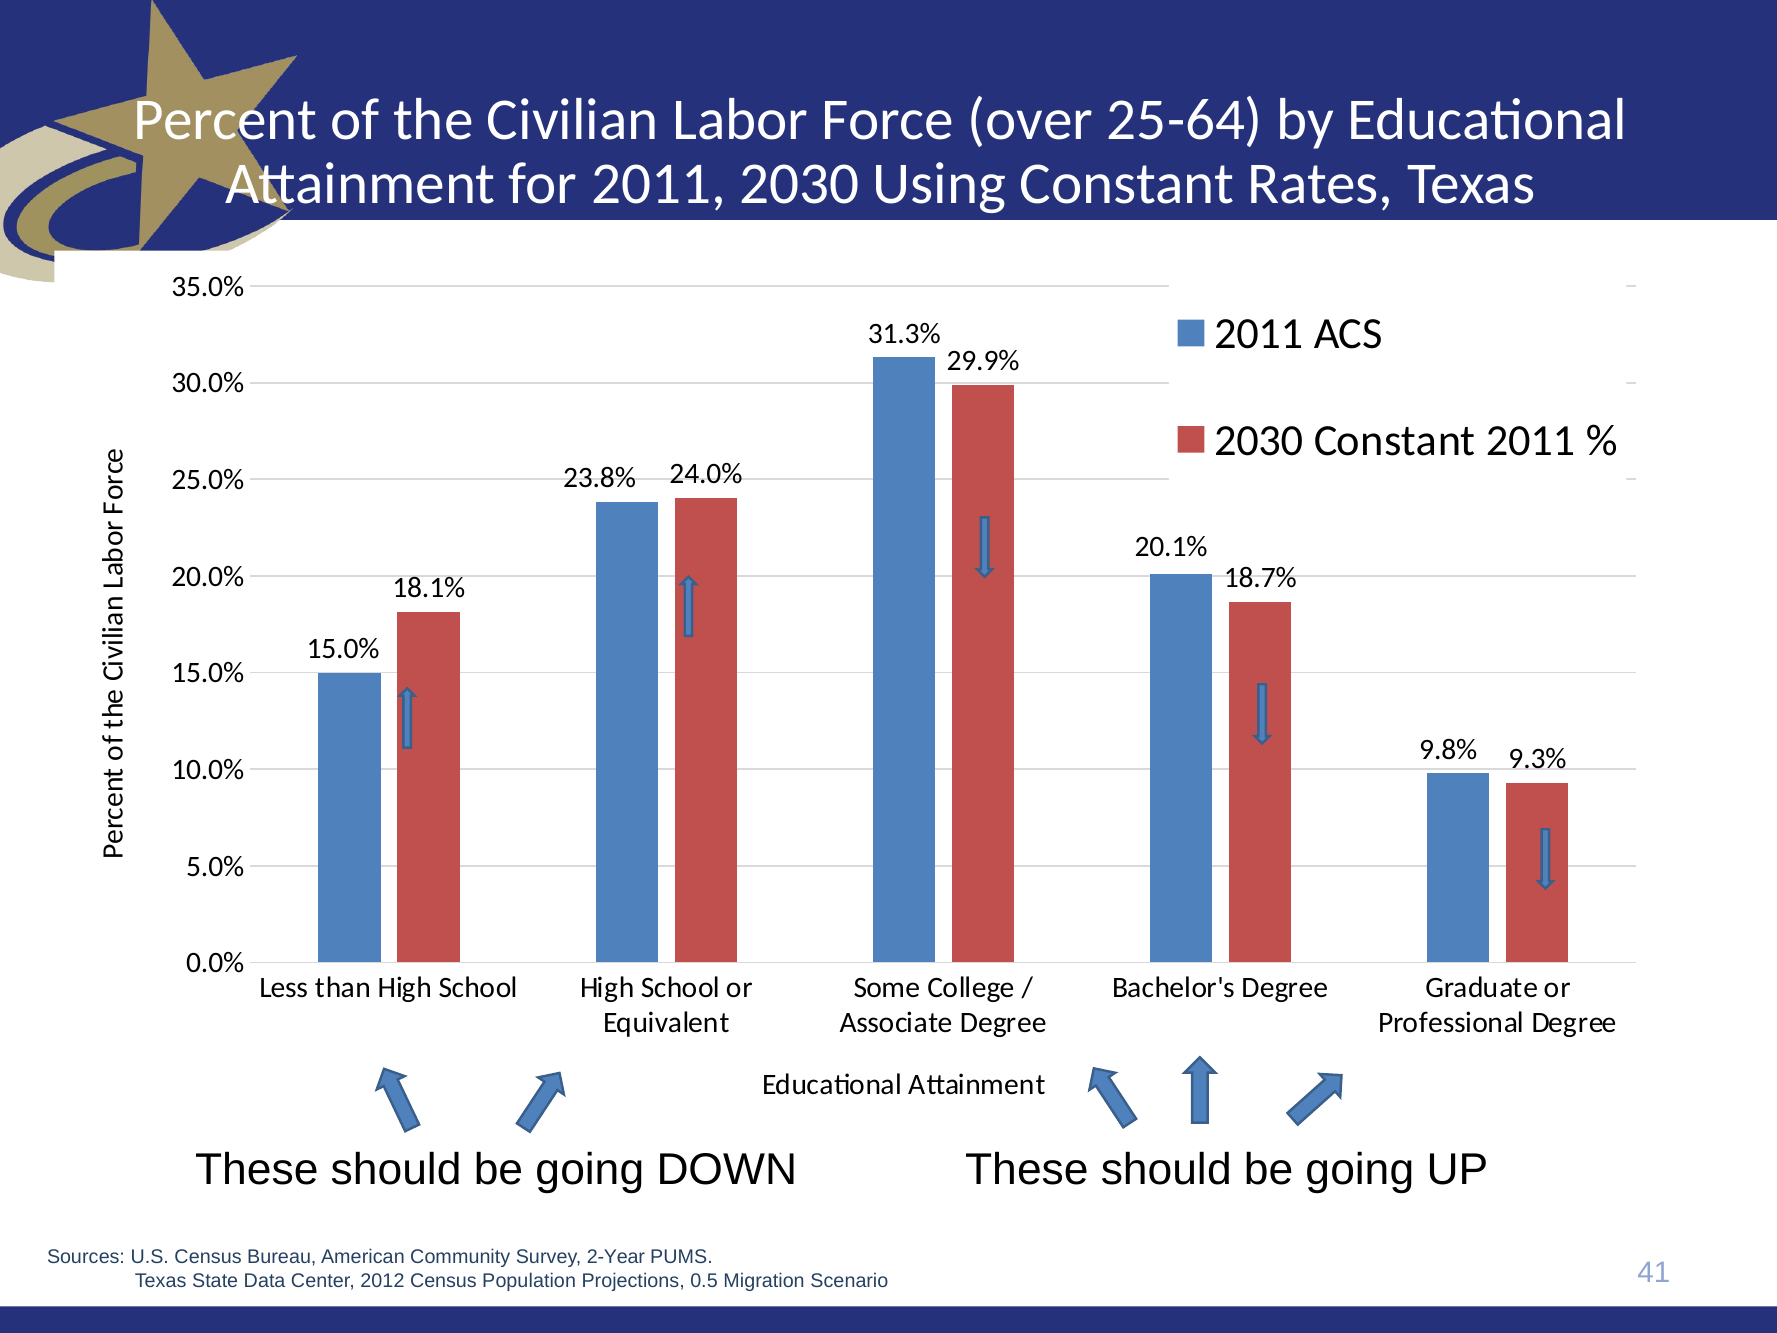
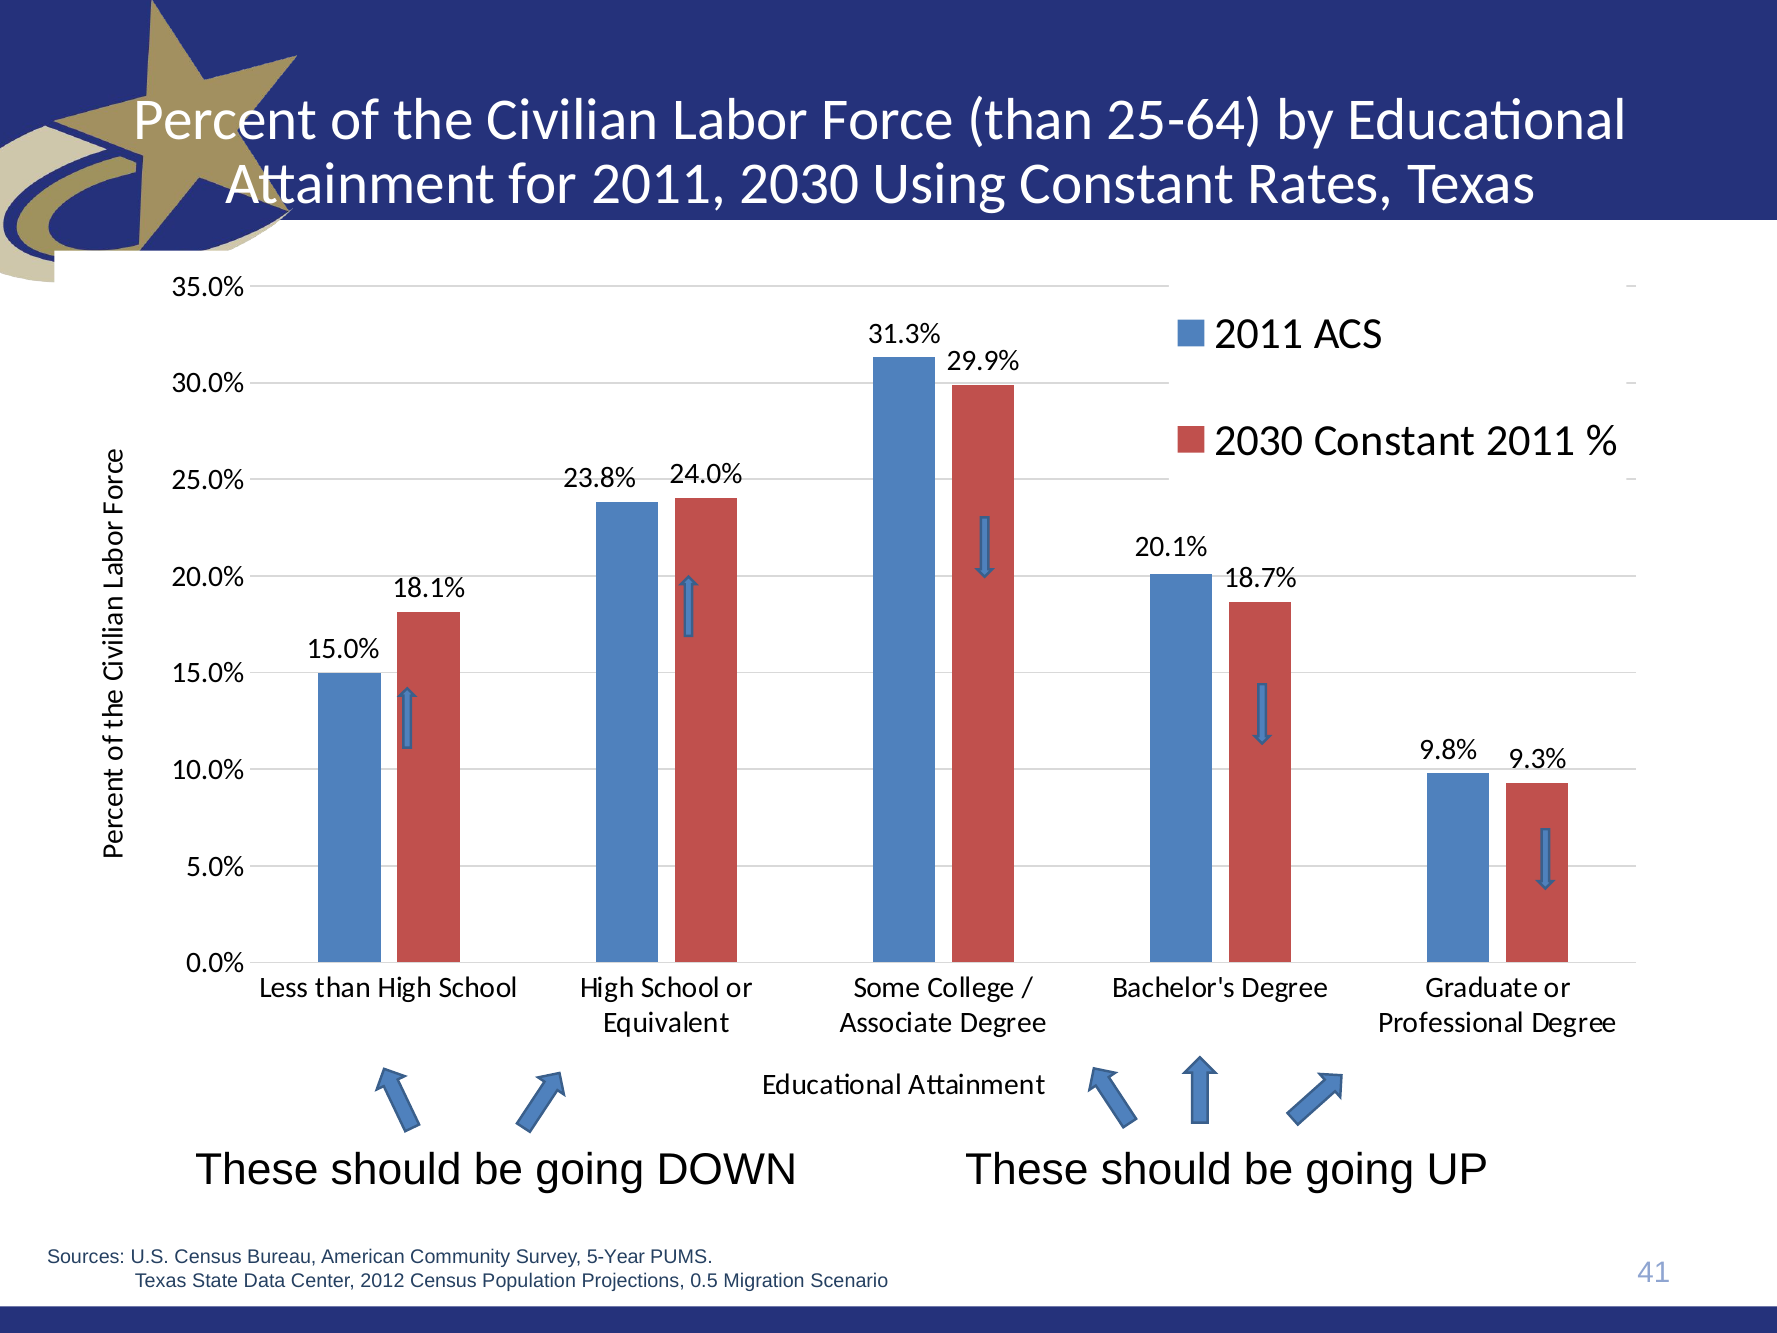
Force over: over -> than (1031, 120)
2-Year: 2-Year -> 5-Year (616, 1257)
